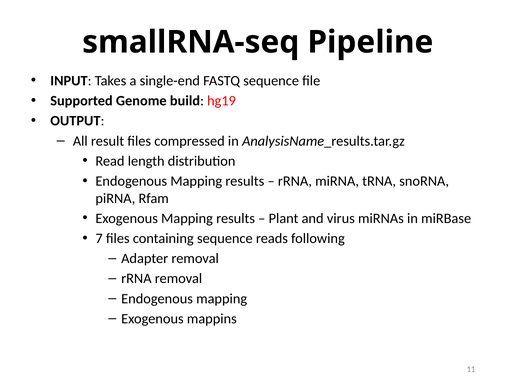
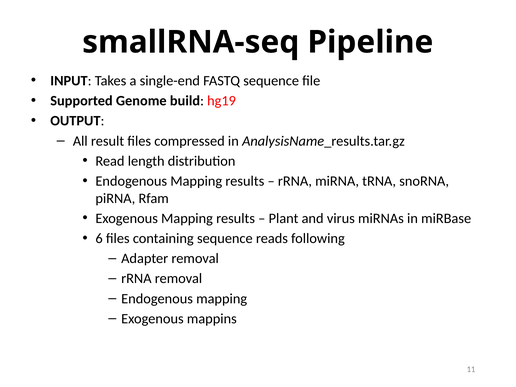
7: 7 -> 6 (99, 238)
